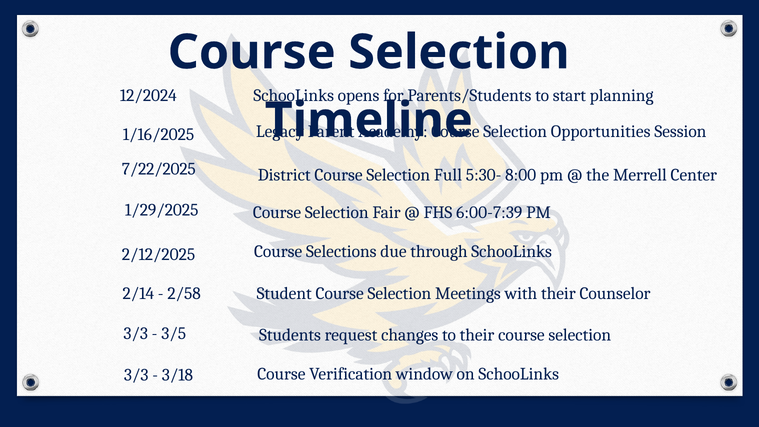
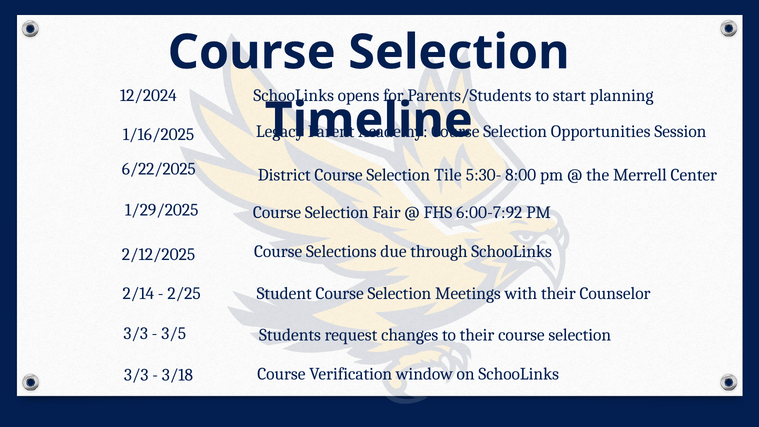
7/22/2025: 7/22/2025 -> 6/22/2025 (159, 169)
Full: Full -> Tile (448, 175)
6:00-7:39: 6:00-7:39 -> 6:00-7:92 (489, 213)
2/58: 2/58 -> 2/25 (184, 293)
